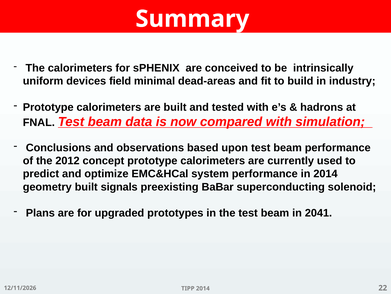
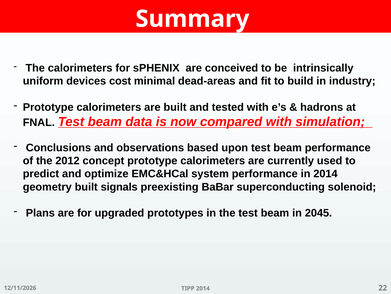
field: field -> cost (120, 81)
2041: 2041 -> 2045 (318, 213)
